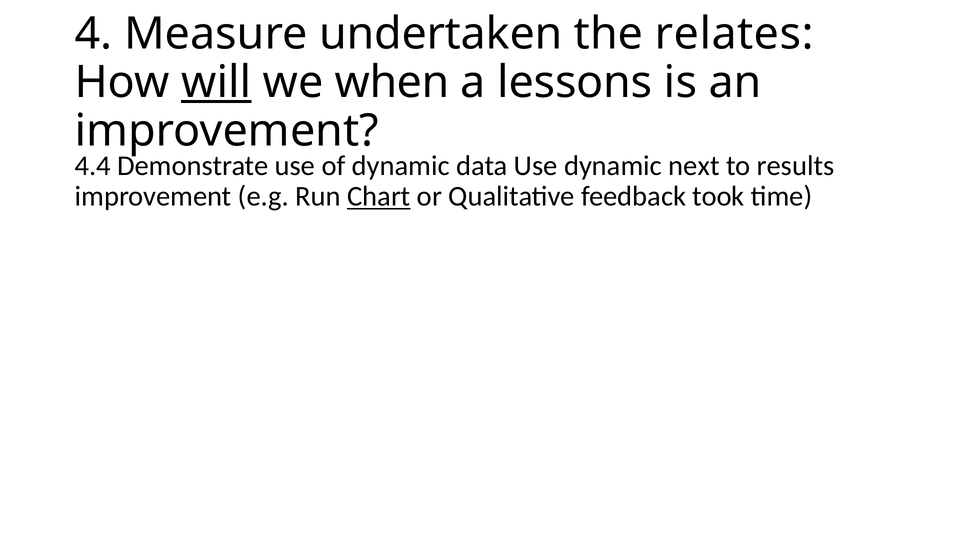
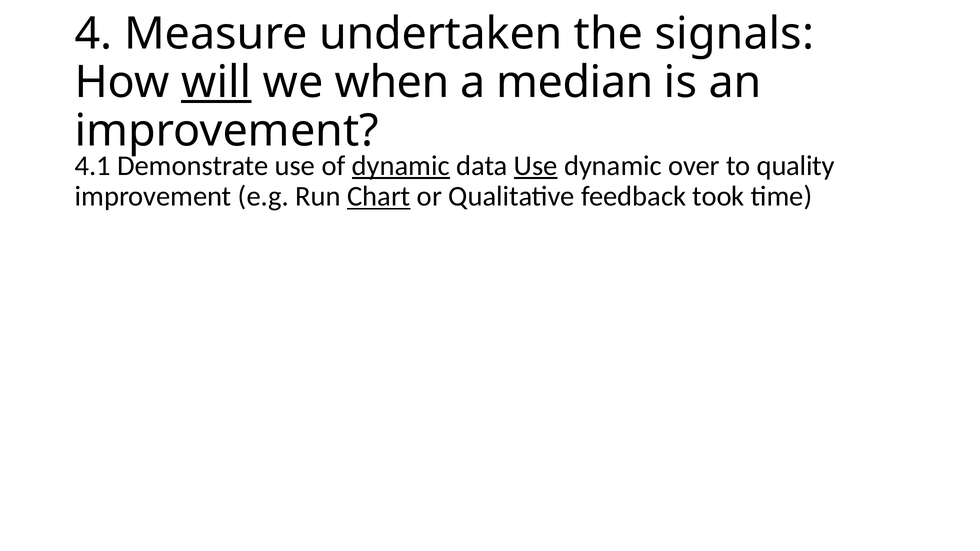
relates: relates -> signals (734, 34)
lessons: lessons -> median (575, 82)
4.4: 4.4 -> 4.1 (93, 166)
dynamic underline: none -> present (401, 166)
Use underline: none -> present (536, 166)
next: next -> over (694, 166)
results: results -> quality (796, 166)
